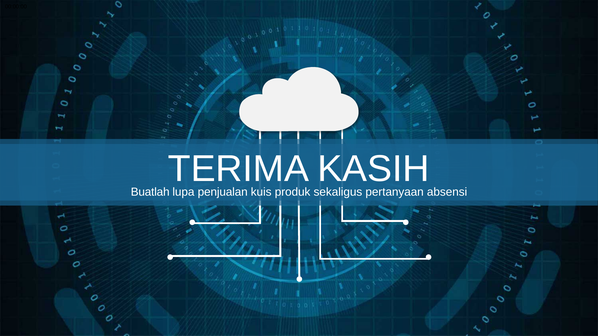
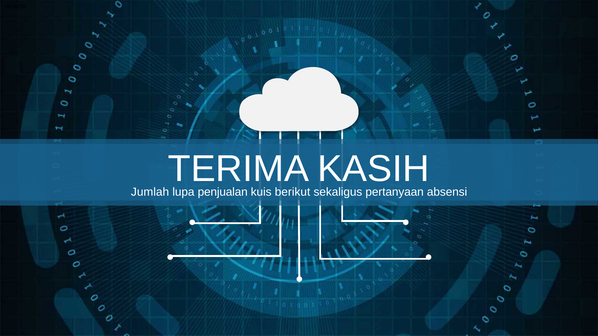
Buatlah: Buatlah -> Jumlah (150, 192)
produk: produk -> berikut (293, 192)
